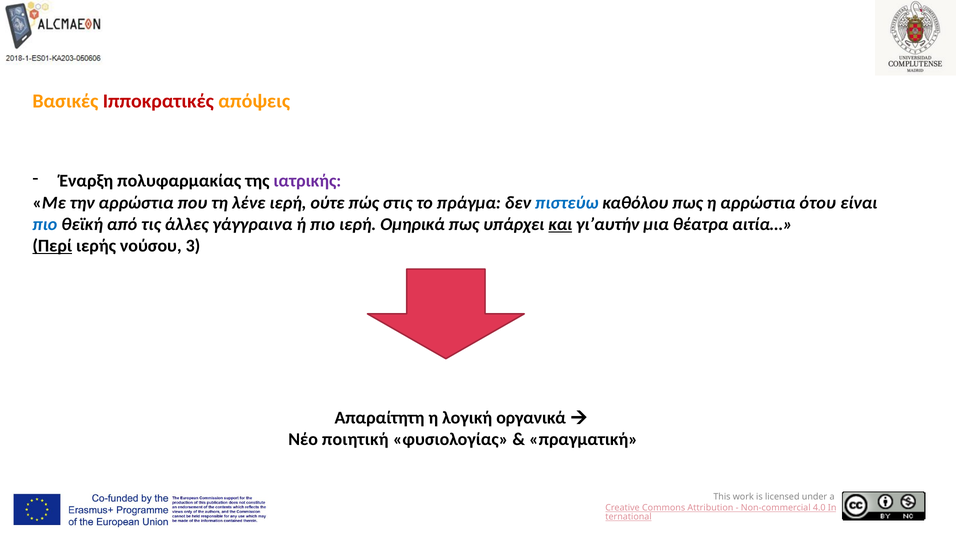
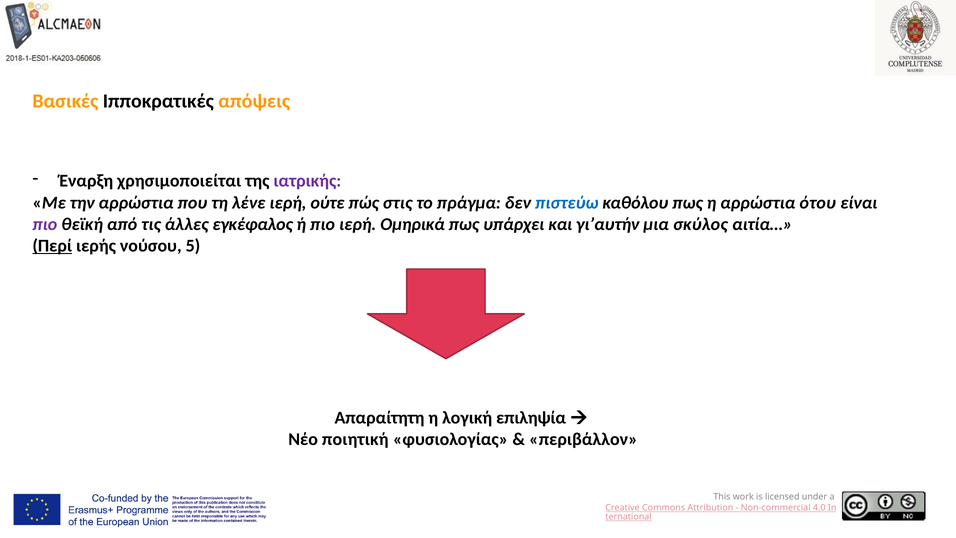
Ιπποκρατικές colour: red -> black (158, 101)
πολυφαρμακίας: πολυφαρμακίας -> χρησιμοποιείται (179, 181)
πιο colour: blue -> purple (45, 224)
γάγγραινα: γάγγραινα -> εγκέφαλος (253, 224)
και underline: present -> none (560, 224)
θέατρα: θέατρα -> σκύλος (700, 224)
3: 3 -> 5 (193, 246)
οργανικά: οργανικά -> επιληψία (531, 418)
πραγματική: πραγματική -> περιβάλλον (583, 439)
